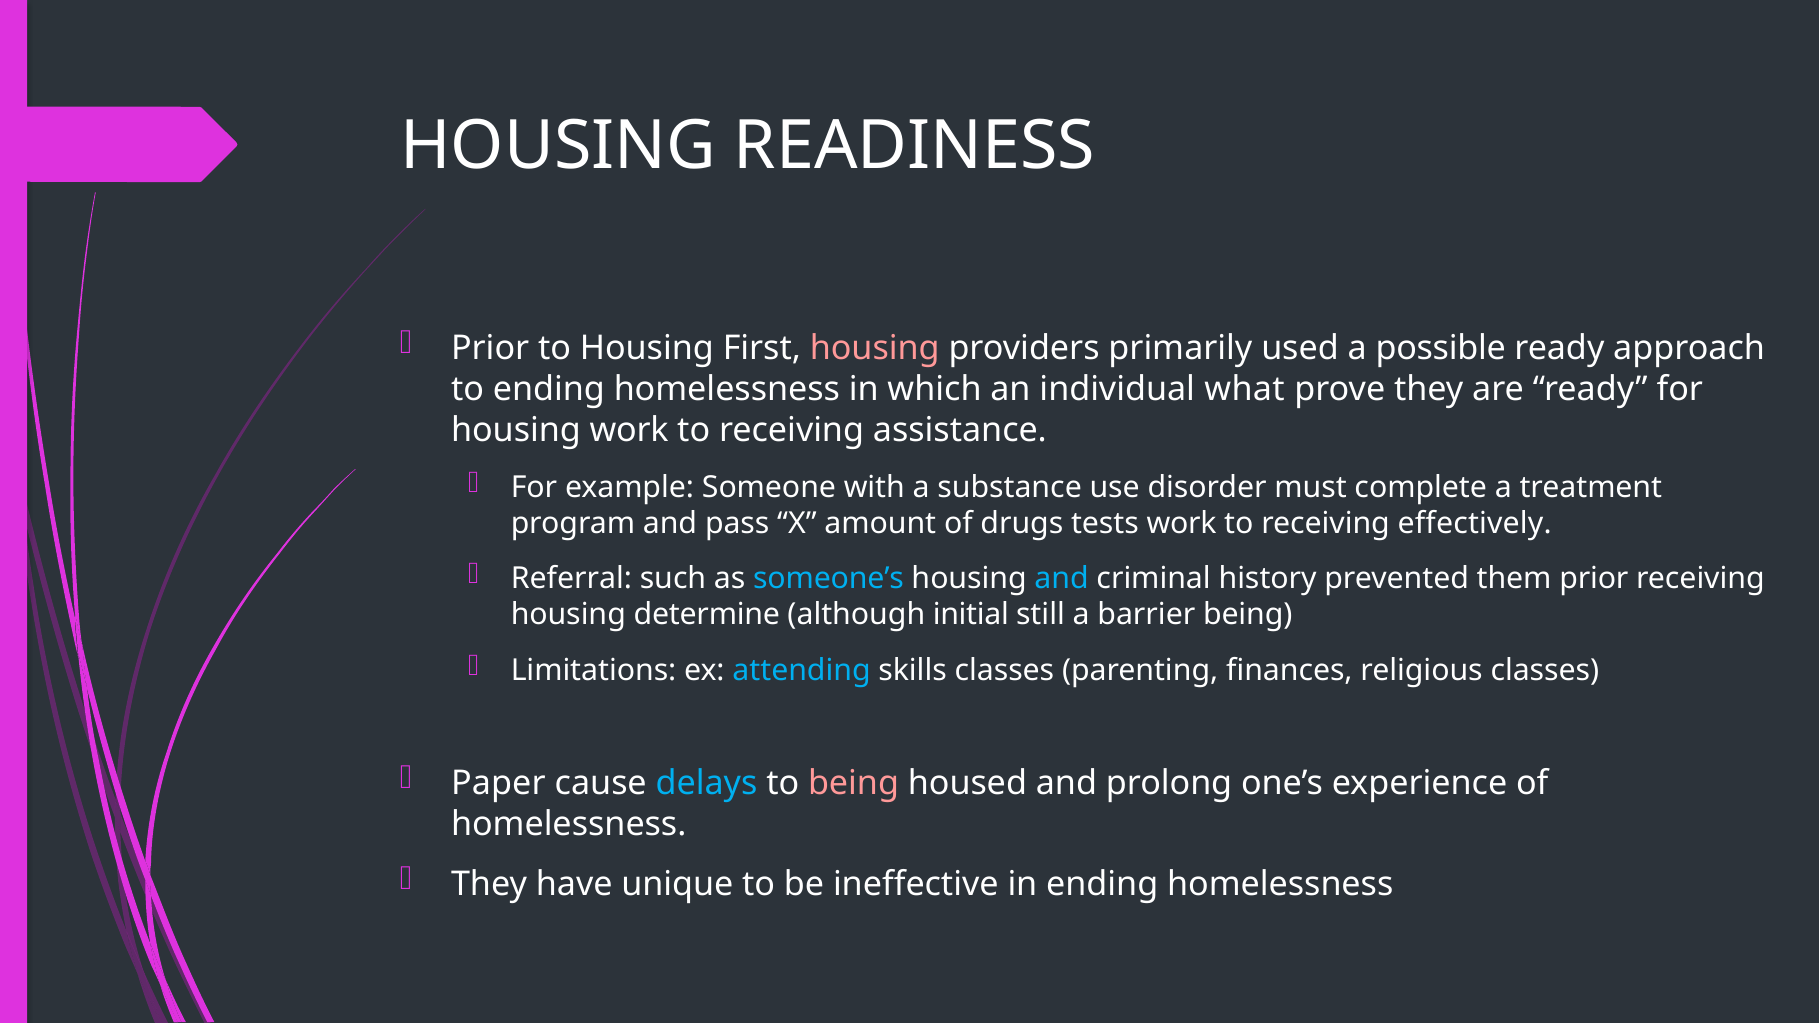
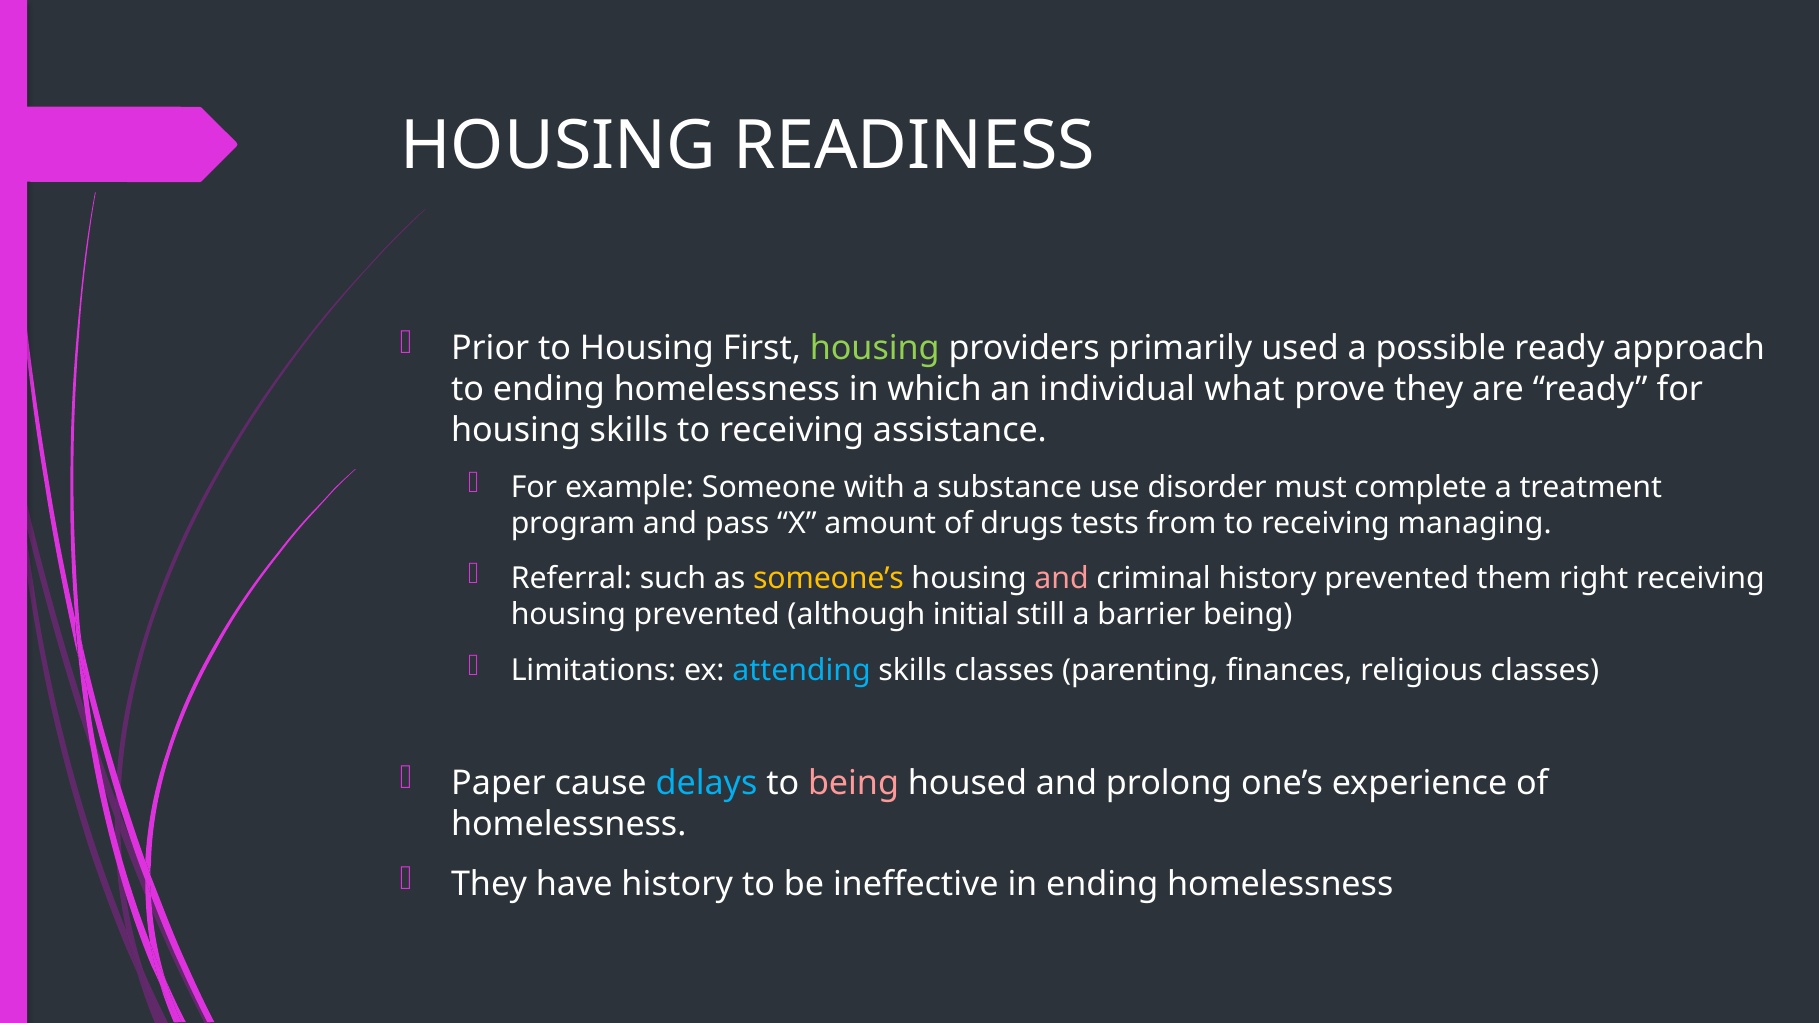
housing colour: pink -> light green (875, 348)
housing work: work -> skills (629, 430)
tests work: work -> from (1181, 523)
effectively: effectively -> managing (1475, 523)
someone’s colour: light blue -> yellow (829, 579)
and colour: light blue -> pink (1062, 579)
them prior: prior -> right (1594, 579)
housing determine: determine -> prevented (707, 615)
have unique: unique -> history (677, 884)
